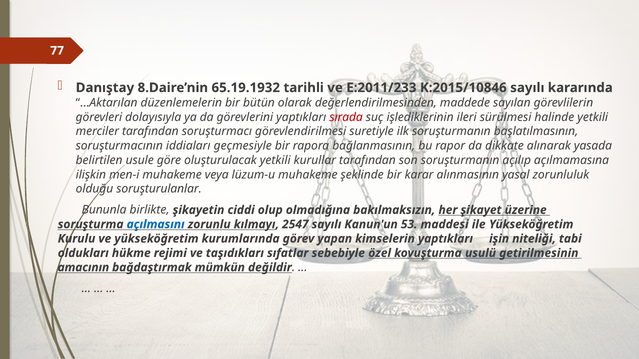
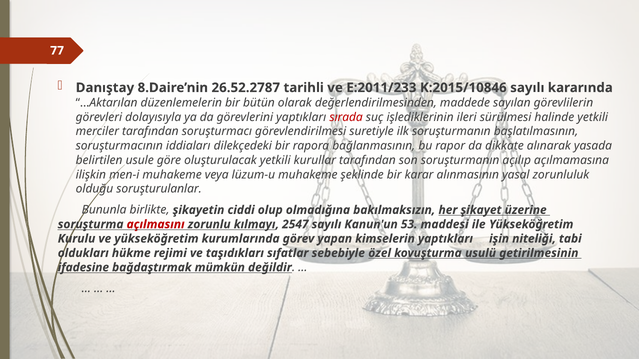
65.19.1932: 65.19.1932 -> 26.52.2787 (246, 88)
geçmesiyle: geçmesiyle -> dilekçedeki (243, 146)
açılmasını colour: blue -> red (156, 225)
amacının: amacının -> ifadesine (83, 268)
